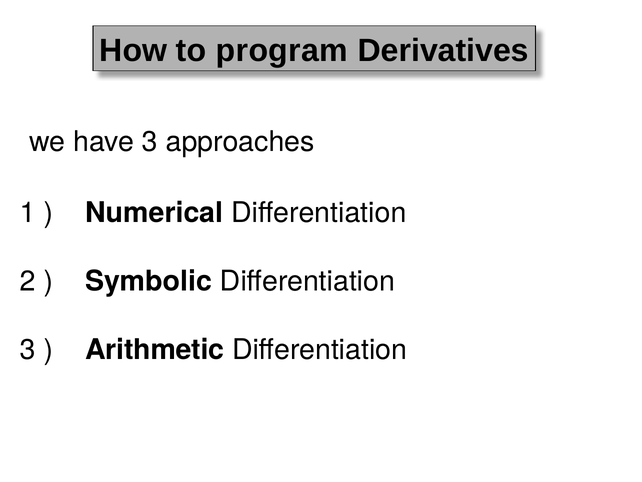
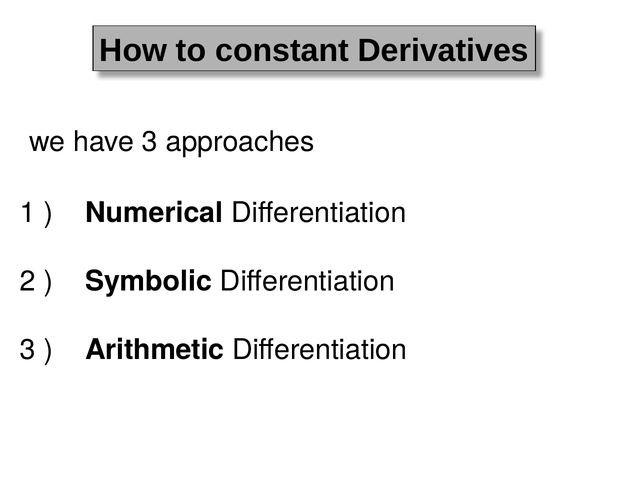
program: program -> constant (282, 50)
